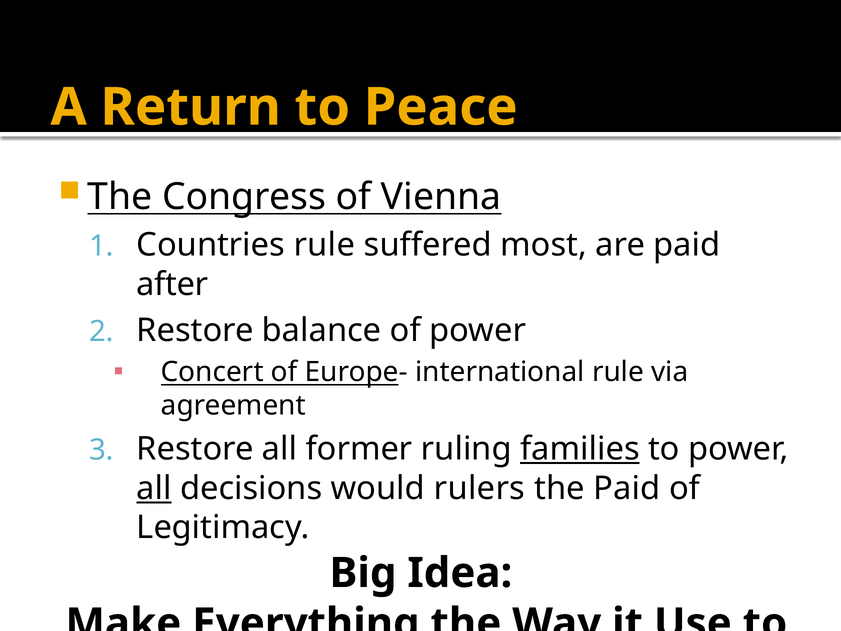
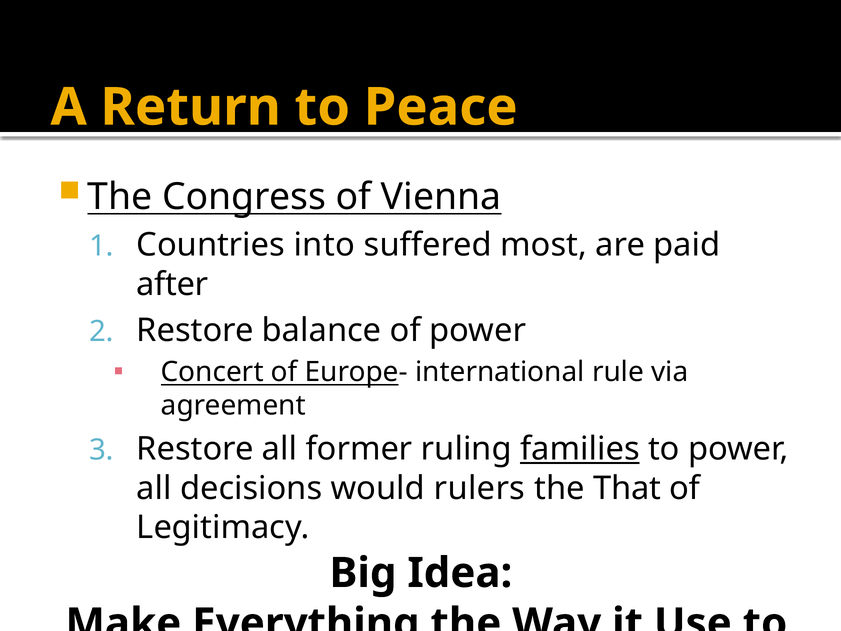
Countries rule: rule -> into (324, 245)
all underline: present -> none (154, 488)
the Paid: Paid -> That (627, 488)
